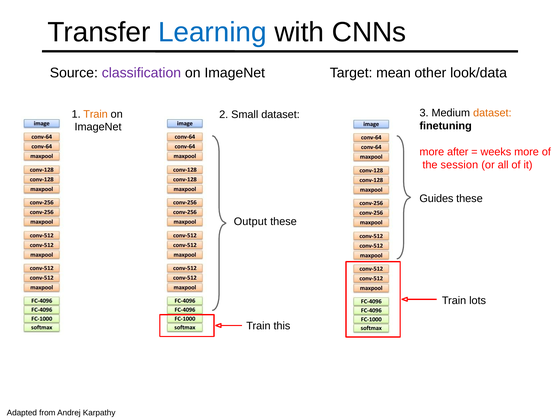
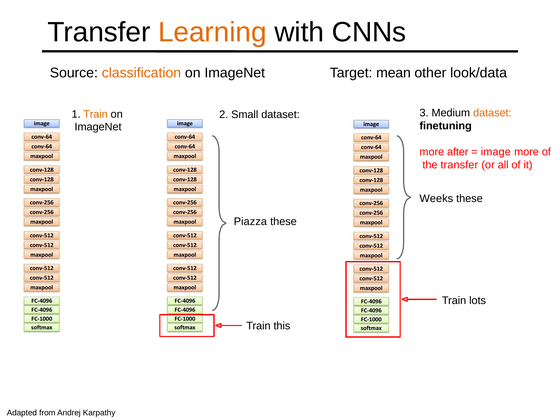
Learning colour: blue -> orange (212, 32)
classification colour: purple -> orange (141, 73)
weeks: weeks -> image (496, 152)
the session: session -> transfer (459, 165)
Guides: Guides -> Weeks (436, 199)
Output: Output -> Piazza (250, 222)
